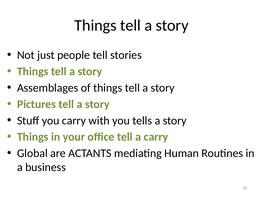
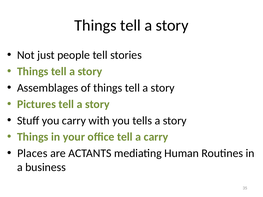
Global: Global -> Places (32, 153)
